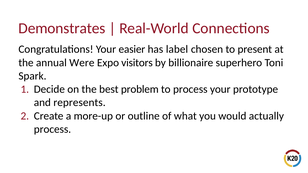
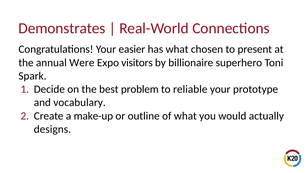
has label: label -> what (177, 49)
to process: process -> reliable (190, 89)
represents: represents -> vocabulary (80, 103)
more-up: more-up -> make-up (93, 116)
process: process -> designs (52, 129)
